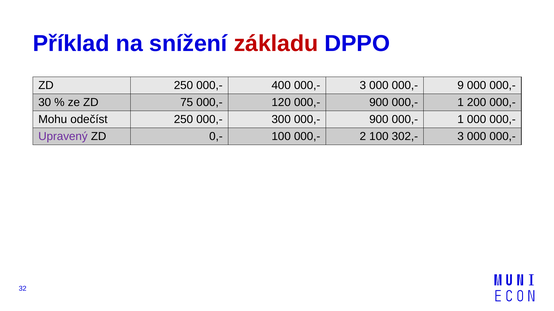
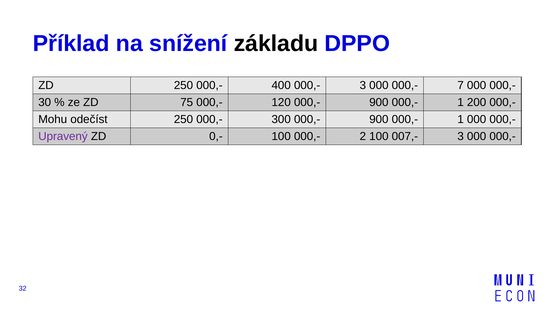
základu colour: red -> black (276, 44)
9: 9 -> 7 (461, 86)
302,-: 302,- -> 007,- (405, 137)
